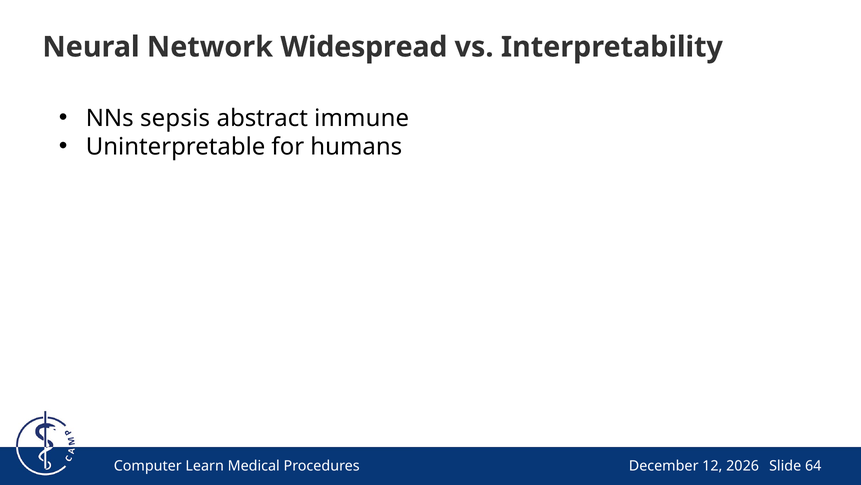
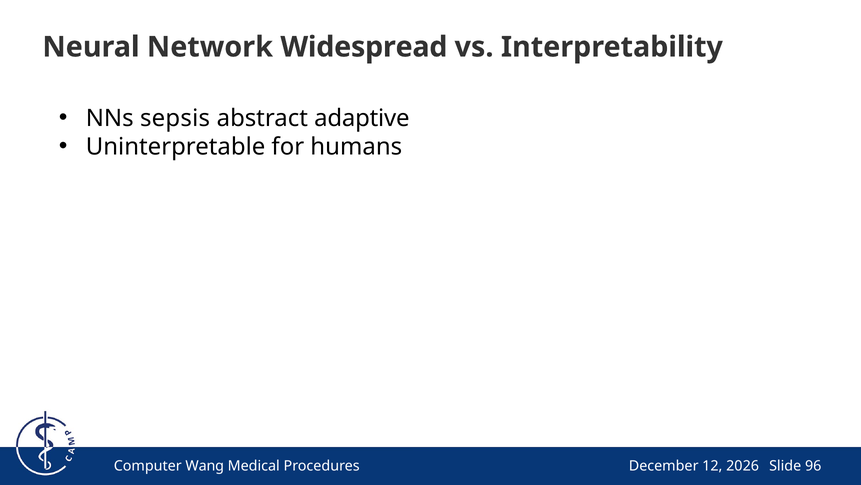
immune: immune -> adaptive (362, 118)
Learn: Learn -> Wang (205, 465)
64: 64 -> 96 (813, 465)
